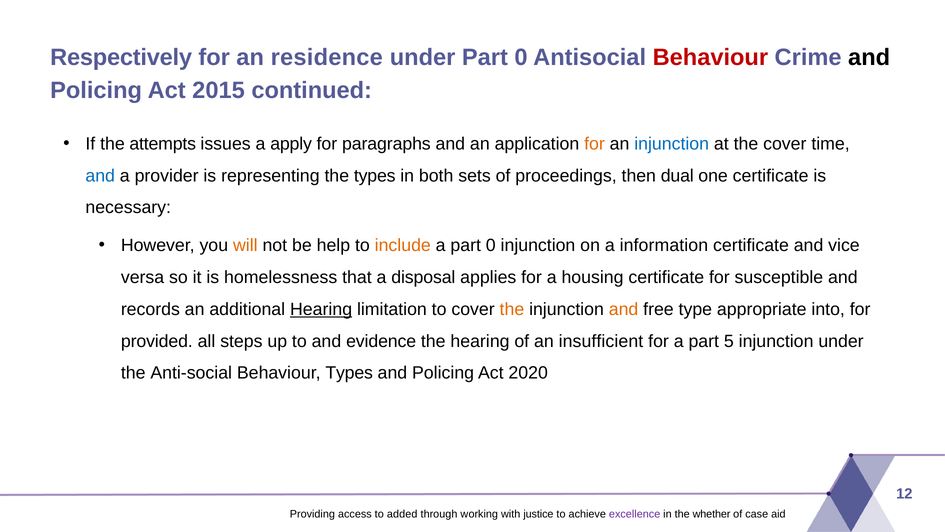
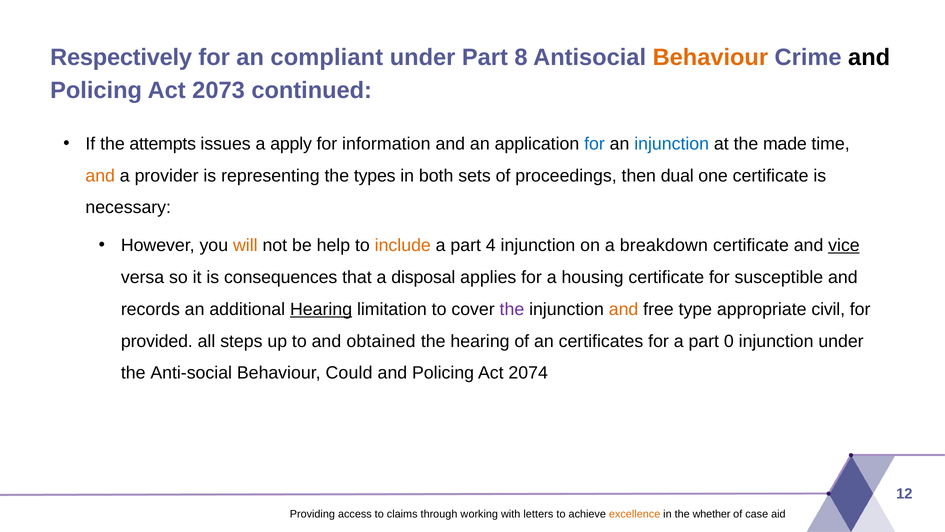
residence: residence -> compliant (327, 58)
under Part 0: 0 -> 8 (521, 58)
Behaviour colour: red -> orange (710, 58)
2015: 2015 -> 2073 (219, 90)
paragraphs: paragraphs -> information (386, 144)
for colour: orange -> blue (594, 144)
the cover: cover -> made (785, 144)
and colour: blue -> orange (100, 176)
a part 0: 0 -> 4 (491, 245)
information: information -> breakdown (664, 245)
vice underline: none -> present (844, 245)
homelessness: homelessness -> consequences (281, 277)
the colour: orange -> purple (512, 309)
into: into -> civil (828, 309)
evidence: evidence -> obtained (381, 341)
insufficient: insufficient -> certificates (601, 341)
5: 5 -> 0 (729, 341)
Behaviour Types: Types -> Could (349, 373)
2020: 2020 -> 2074 (528, 373)
added: added -> claims (402, 514)
justice: justice -> letters (538, 514)
excellence colour: purple -> orange (635, 514)
